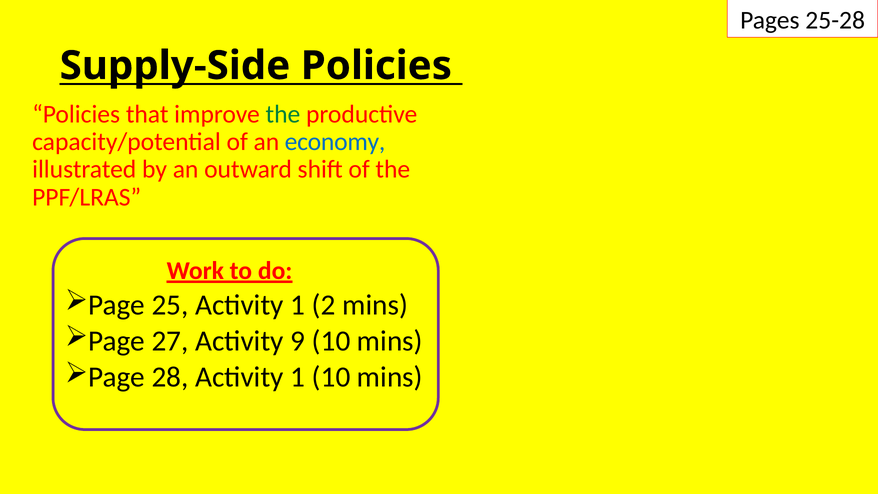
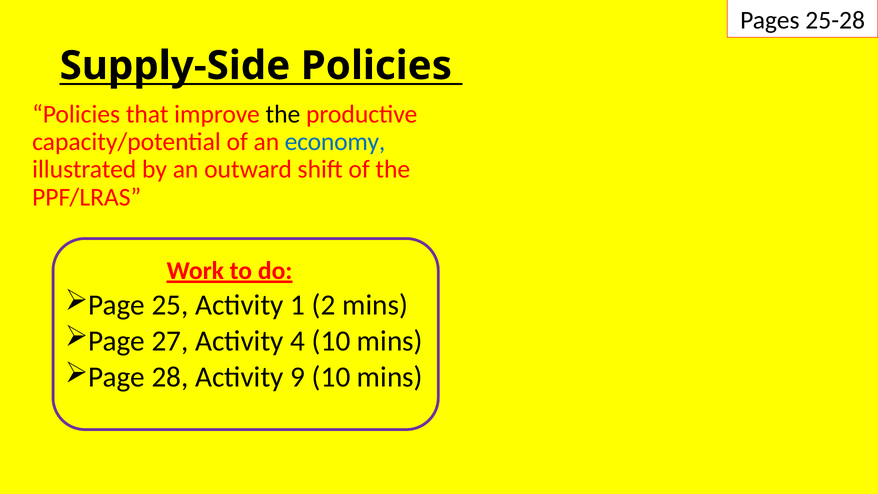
the colour: green -> black (283, 114)
9: 9 -> 4 (298, 341)
28 Activity 1: 1 -> 9 (298, 377)
